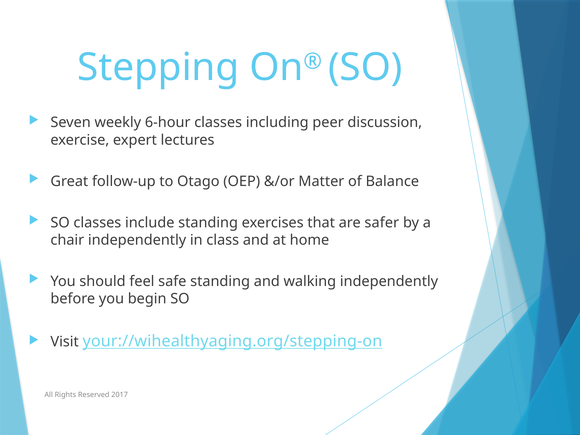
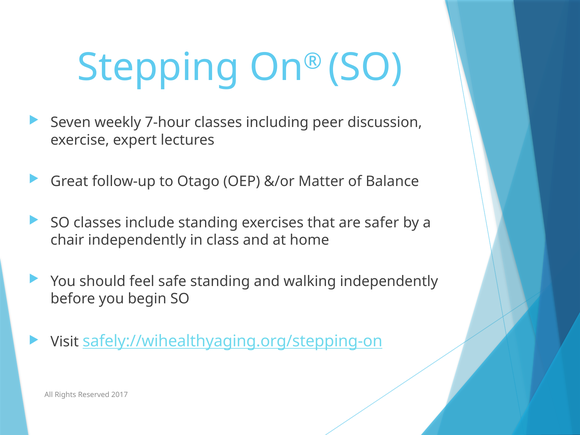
6-hour: 6-hour -> 7-hour (168, 123)
your://wihealthyaging.org/stepping-on: your://wihealthyaging.org/stepping-on -> safely://wihealthyaging.org/stepping-on (233, 341)
